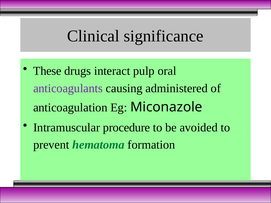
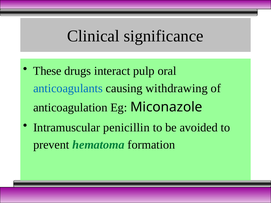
anticoagulants colour: purple -> blue (68, 88)
administered: administered -> withdrawing (177, 88)
procedure: procedure -> penicillin (126, 128)
